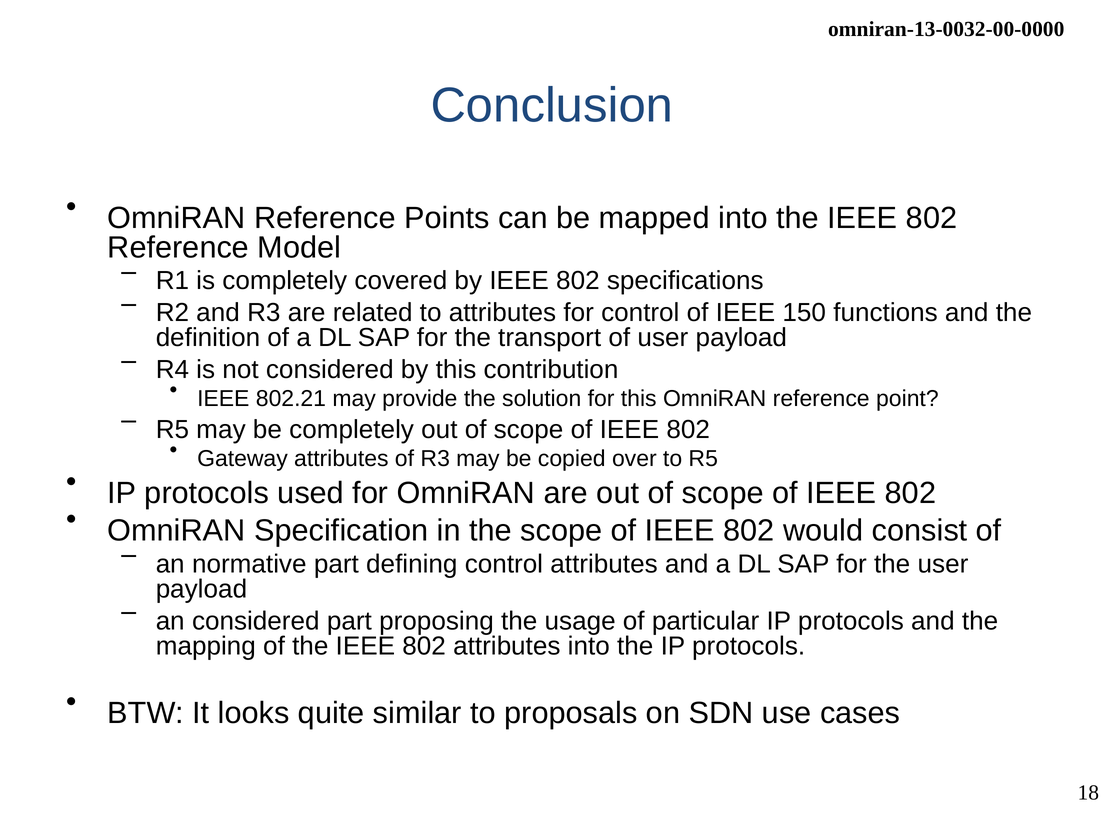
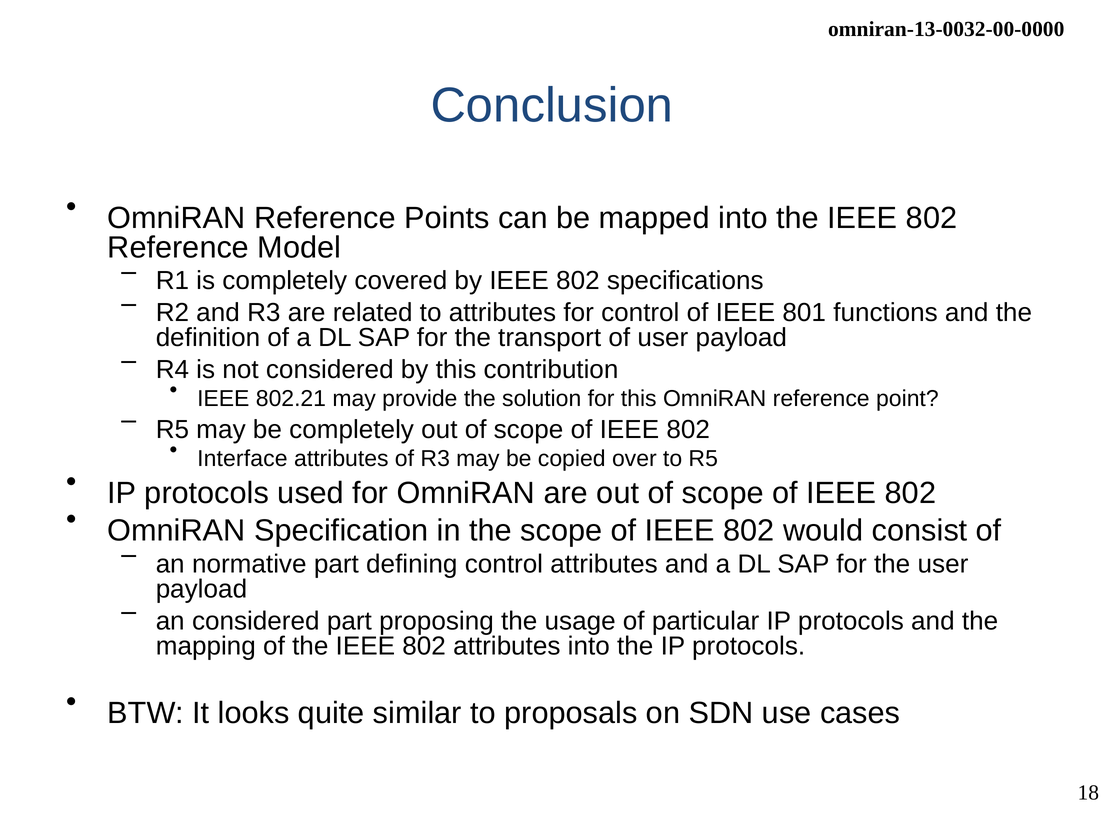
150: 150 -> 801 (804, 313)
Gateway: Gateway -> Interface (242, 459)
